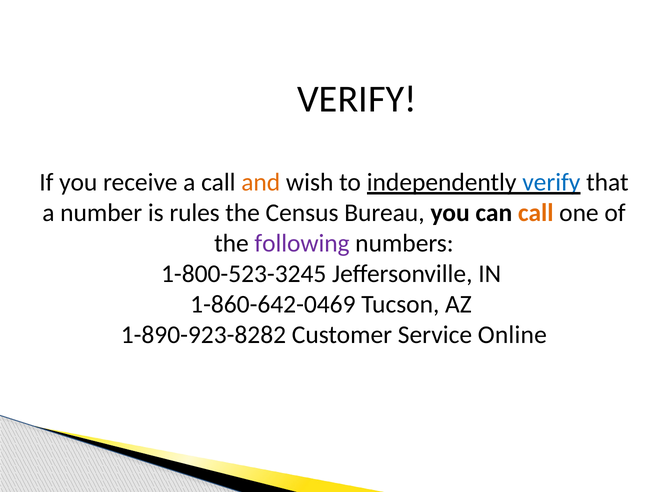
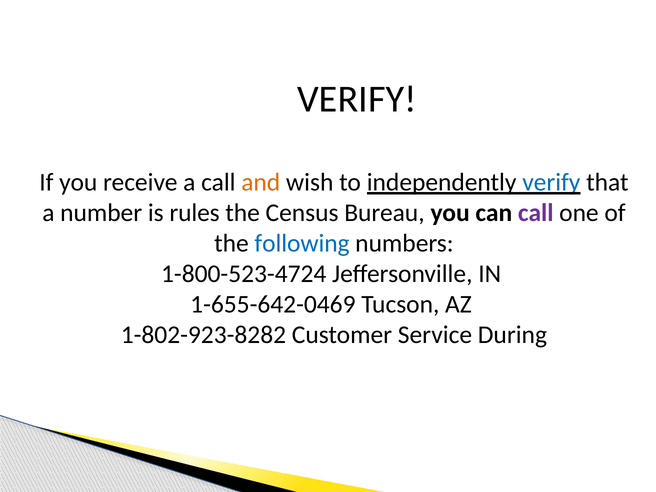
call colour: orange -> purple (536, 213)
following colour: purple -> blue (302, 243)
1-800-523-3245: 1-800-523-3245 -> 1-800-523-4724 (244, 274)
1-860-642-0469: 1-860-642-0469 -> 1-655-642-0469 (273, 304)
1-890-923-8282: 1-890-923-8282 -> 1-802-923-8282 (203, 335)
Online: Online -> During (512, 335)
